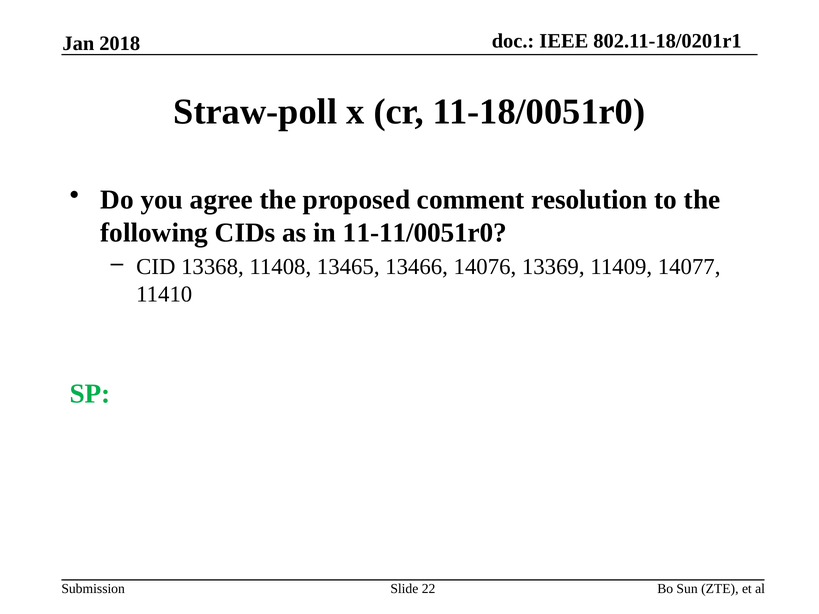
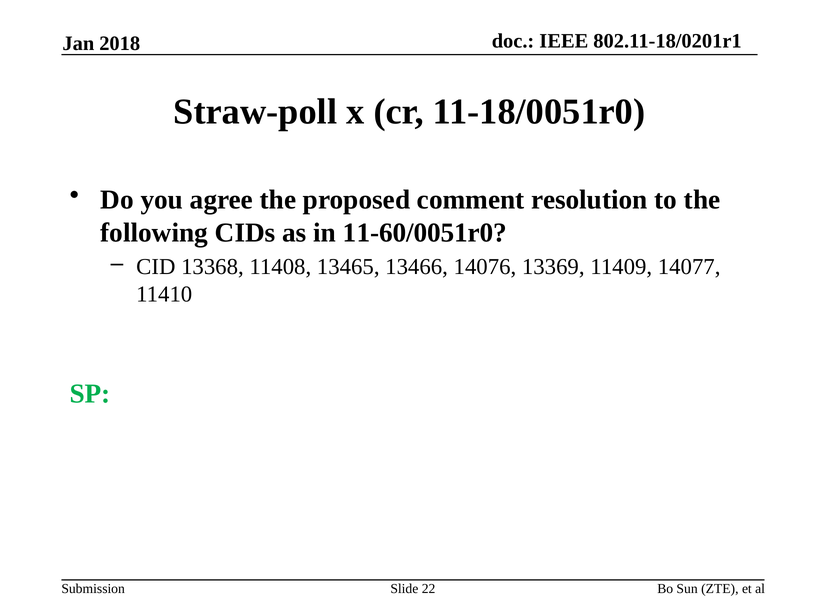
11-11/0051r0: 11-11/0051r0 -> 11-60/0051r0 (425, 233)
